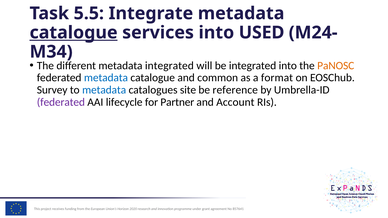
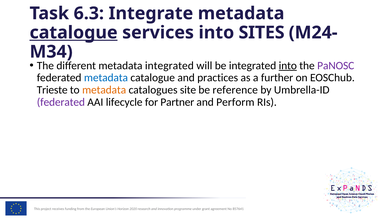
5.5: 5.5 -> 6.3 (89, 13)
USED: USED -> SITES (262, 33)
into underline: none -> present (288, 66)
PaNOSC colour: orange -> purple (336, 66)
common: common -> practices (218, 78)
format: format -> further (277, 78)
Survey: Survey -> Trieste (52, 90)
metadata colour: blue -> orange (104, 90)
Account: Account -> Perform (235, 102)
